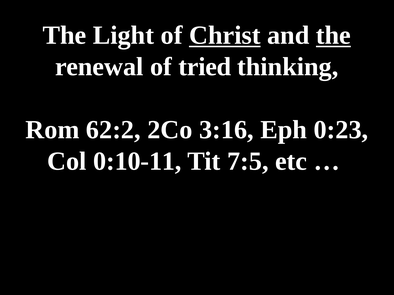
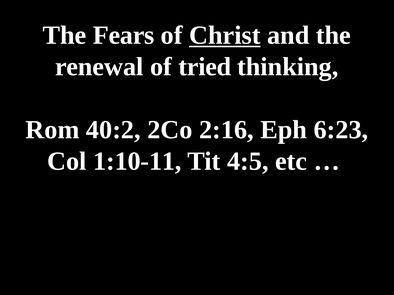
Light: Light -> Fears (124, 35)
the underline: present -> none (333, 35)
62:2: 62:2 -> 40:2 (113, 130)
3:16: 3:16 -> 2:16 (226, 130)
0:23: 0:23 -> 6:23 (341, 130)
0:10-11: 0:10-11 -> 1:10-11 (137, 161)
7:5: 7:5 -> 4:5 (248, 161)
